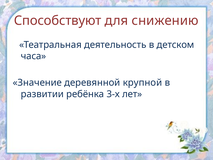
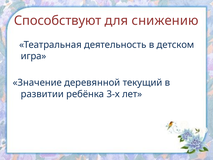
часа: часа -> игра (33, 56)
крупной: крупной -> текущий (143, 83)
